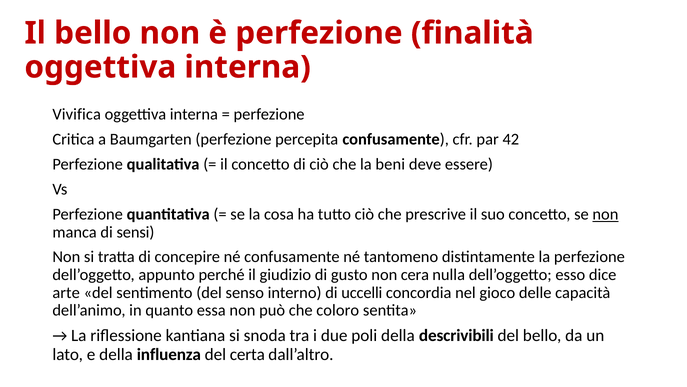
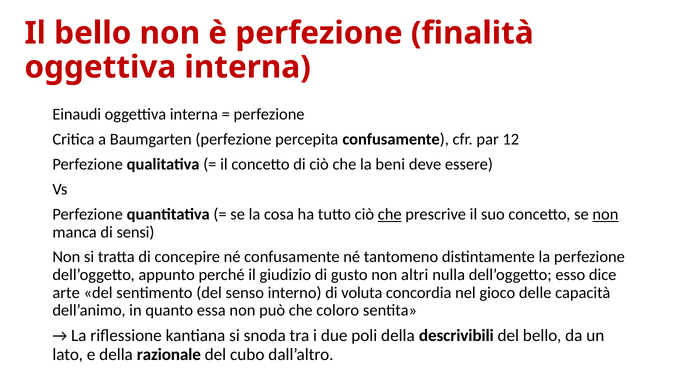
Vivifica: Vivifica -> Einaudi (77, 114)
42: 42 -> 12 (511, 139)
che underline: none -> present (390, 214)
cera: cera -> altri (415, 274)
uccelli: uccelli -> voluta (362, 292)
influenza: influenza -> razionale (169, 354)
certa: certa -> cubo (247, 354)
